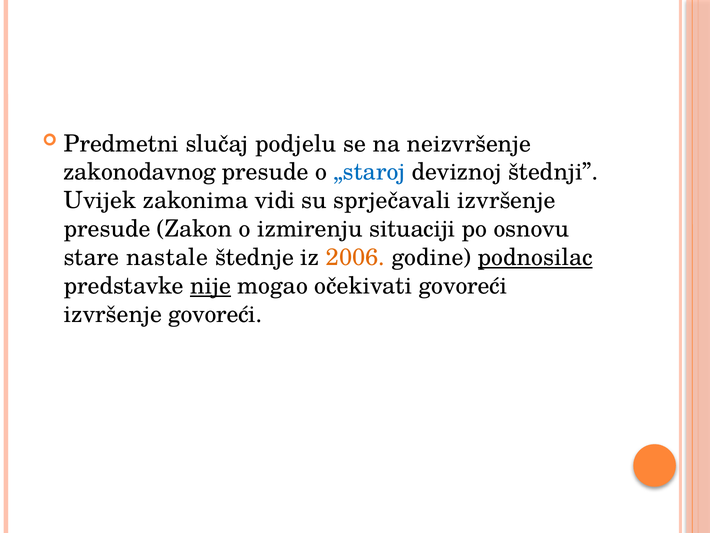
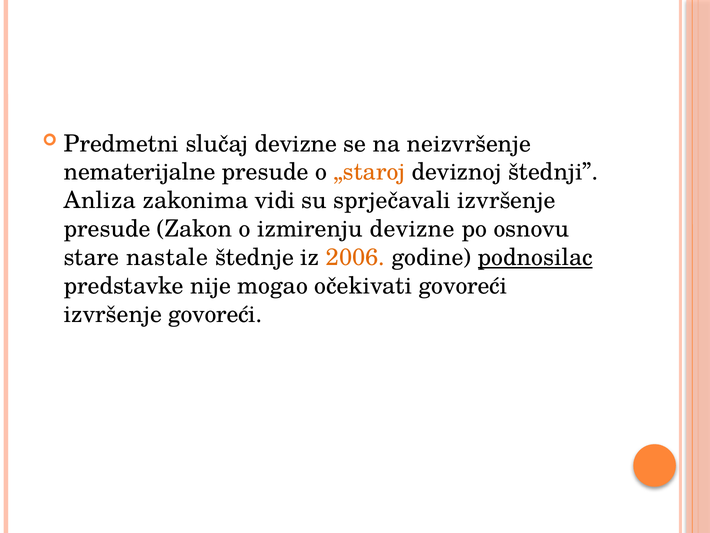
slučaj podjelu: podjelu -> devizne (296, 144)
zakonodavnog: zakonodavnog -> nematerijalne (140, 172)
„staroj colour: blue -> orange (369, 172)
Uvijek: Uvijek -> Anliza (100, 200)
izmirenju situaciji: situaciji -> devizne (412, 229)
nije underline: present -> none (211, 286)
